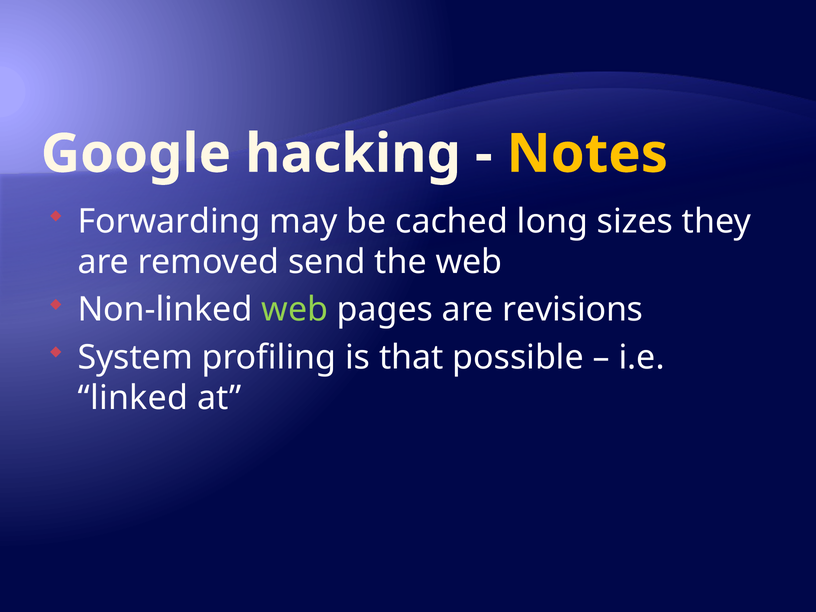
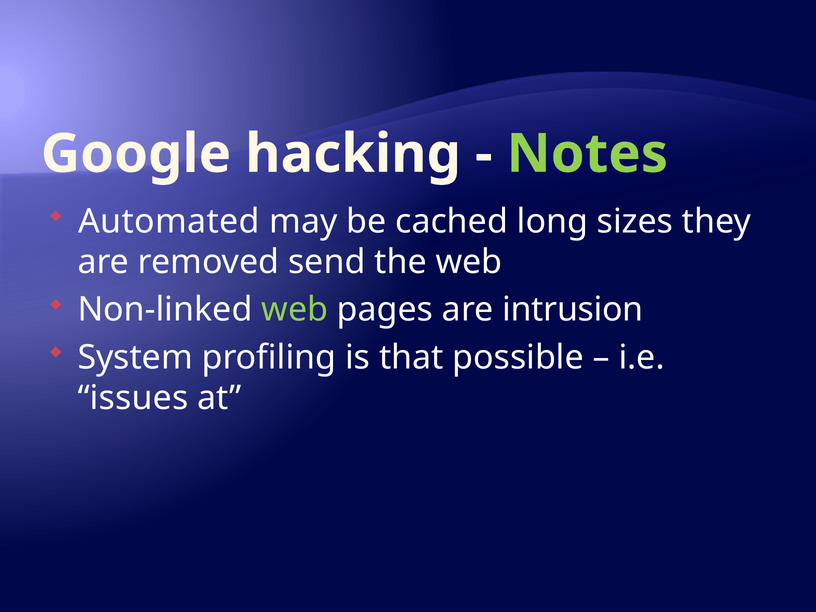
Notes colour: yellow -> light green (587, 154)
Forwarding: Forwarding -> Automated (169, 221)
revisions: revisions -> intrusion (573, 310)
linked: linked -> issues (133, 398)
